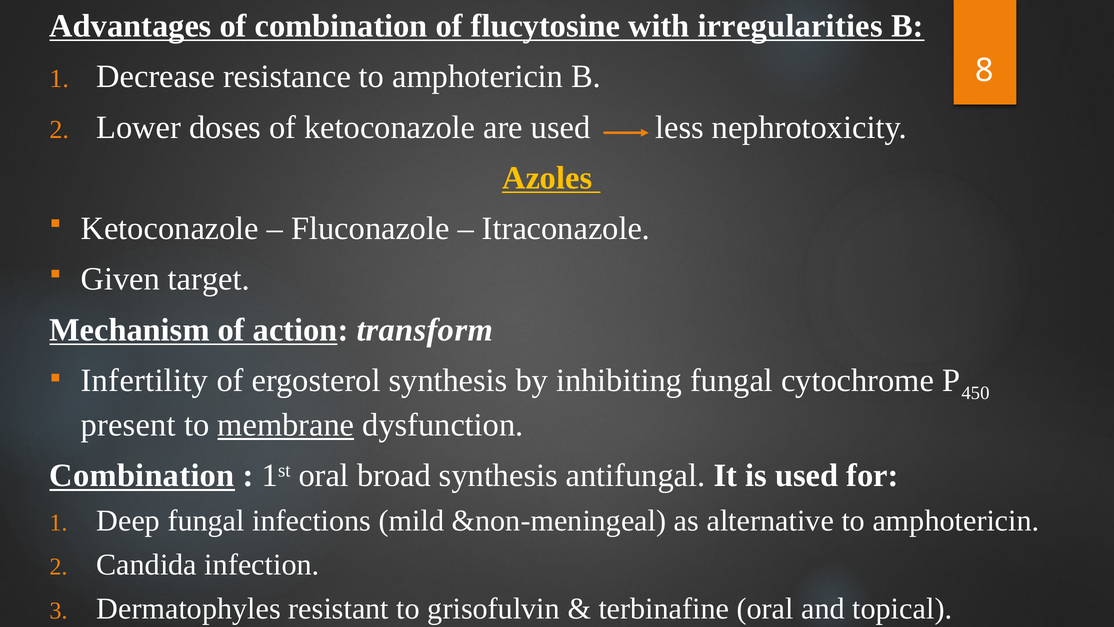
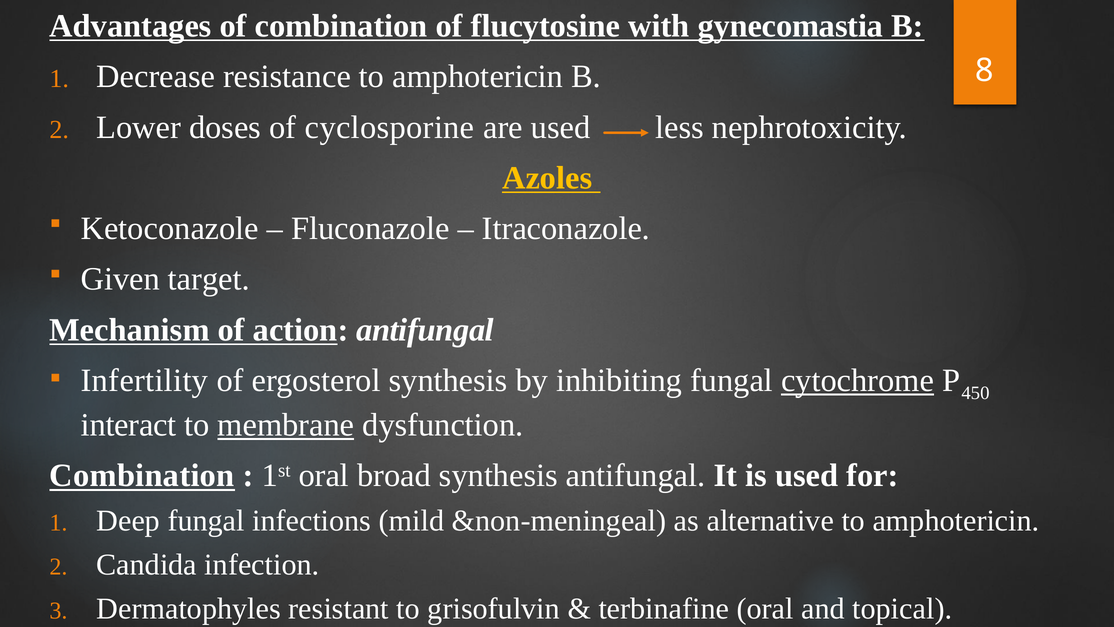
irregularities: irregularities -> gynecomastia (790, 26)
of ketoconazole: ketoconazole -> cyclosporine (390, 127)
action transform: transform -> antifungal (425, 330)
cytochrome underline: none -> present (858, 380)
present: present -> interact (129, 425)
